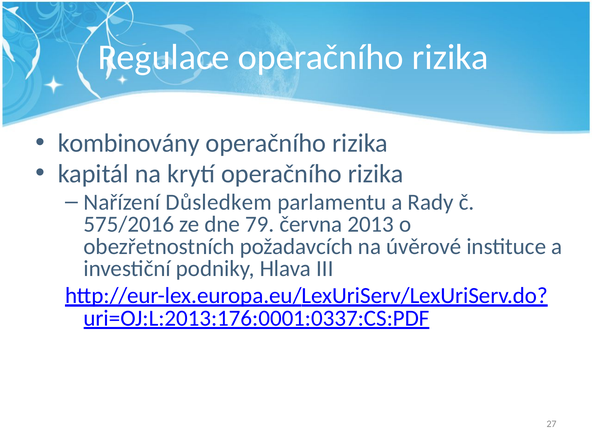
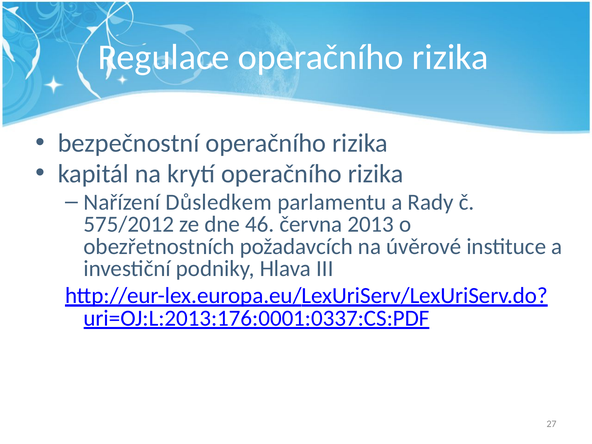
kombinovány: kombinovány -> bezpečnostní (129, 143)
575/2016: 575/2016 -> 575/2012 (129, 224)
79: 79 -> 46 (260, 224)
